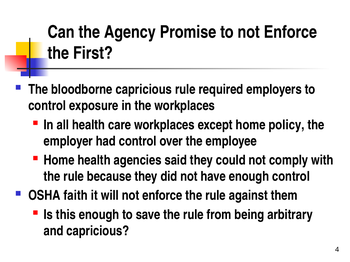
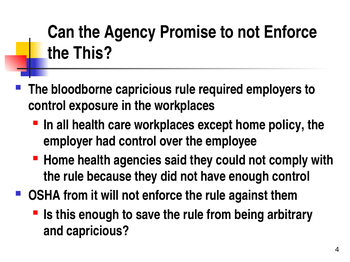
the First: First -> This (93, 53)
OSHA faith: faith -> from (76, 196)
